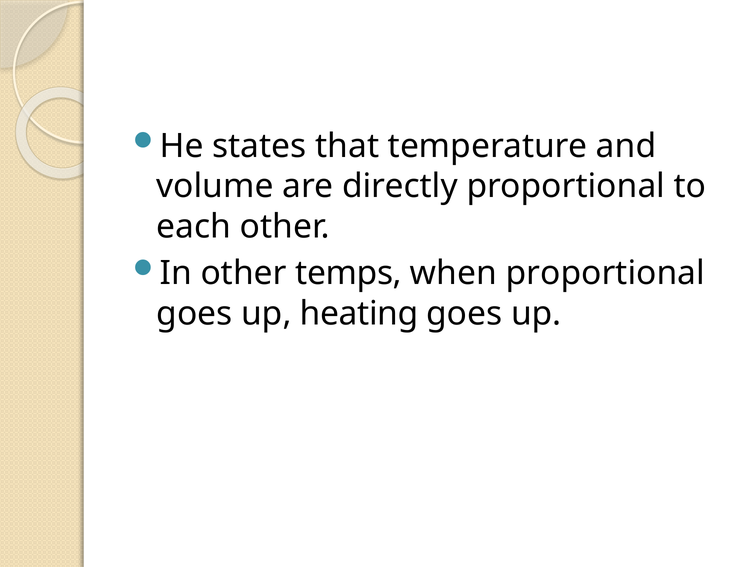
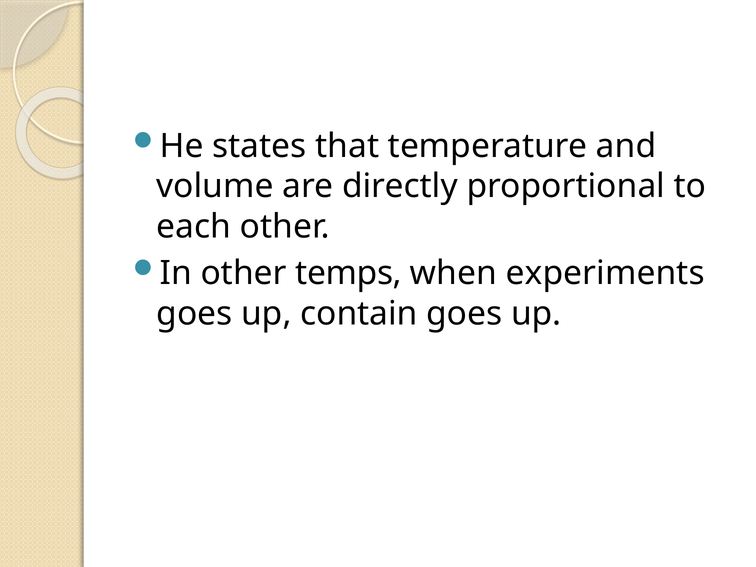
when proportional: proportional -> experiments (605, 273)
heating: heating -> contain (359, 314)
